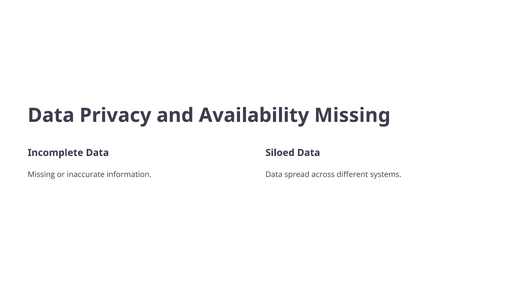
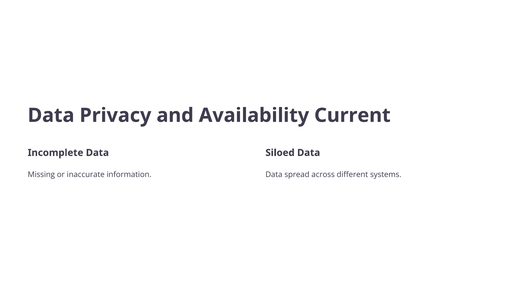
Availability Missing: Missing -> Current (352, 116)
